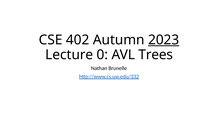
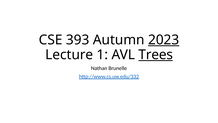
402: 402 -> 393 (78, 40)
0: 0 -> 1 (102, 54)
Trees underline: none -> present (156, 54)
